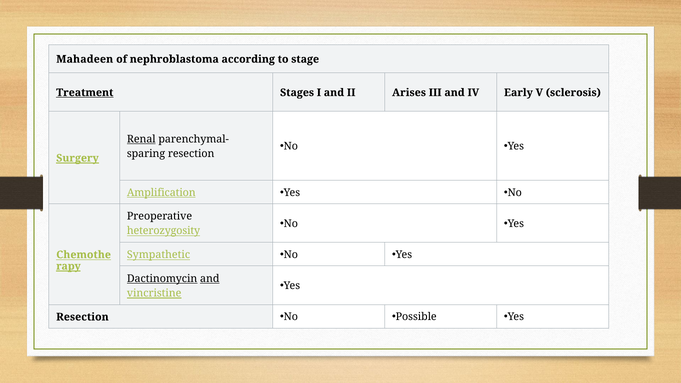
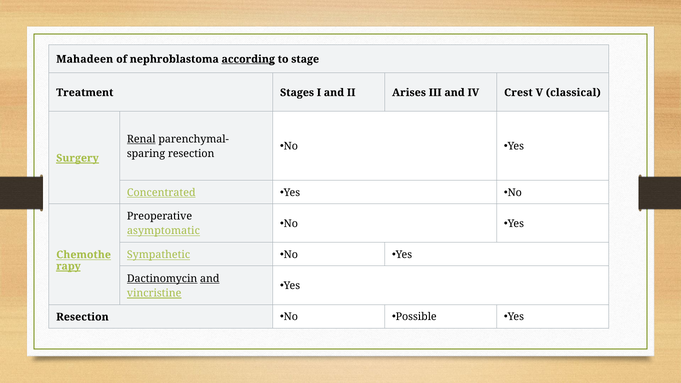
according underline: none -> present (248, 59)
Treatment underline: present -> none (85, 93)
Early: Early -> Crest (518, 93)
sclerosis: sclerosis -> classical (573, 93)
Amplification: Amplification -> Concentrated (161, 193)
heterozygosity: heterozygosity -> asymptomatic (163, 231)
